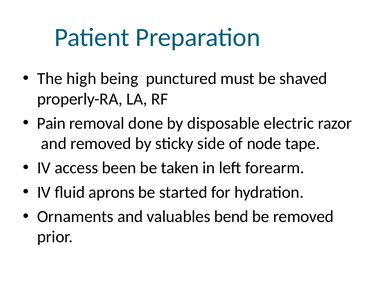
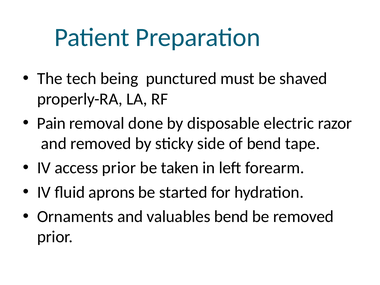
high: high -> tech (81, 79)
of node: node -> bend (264, 144)
access been: been -> prior (119, 168)
